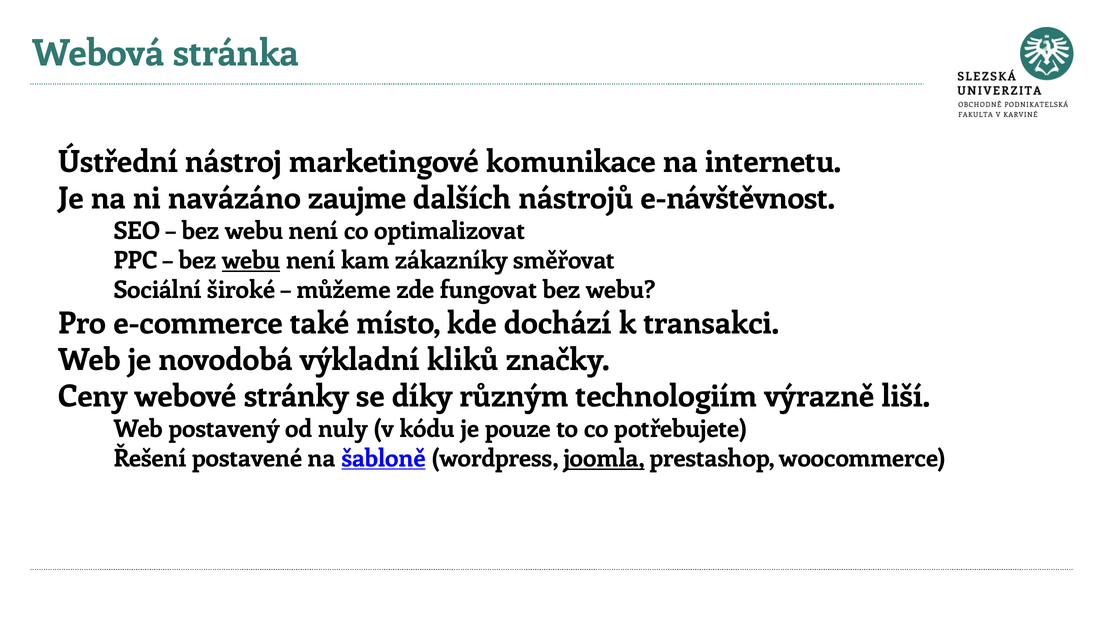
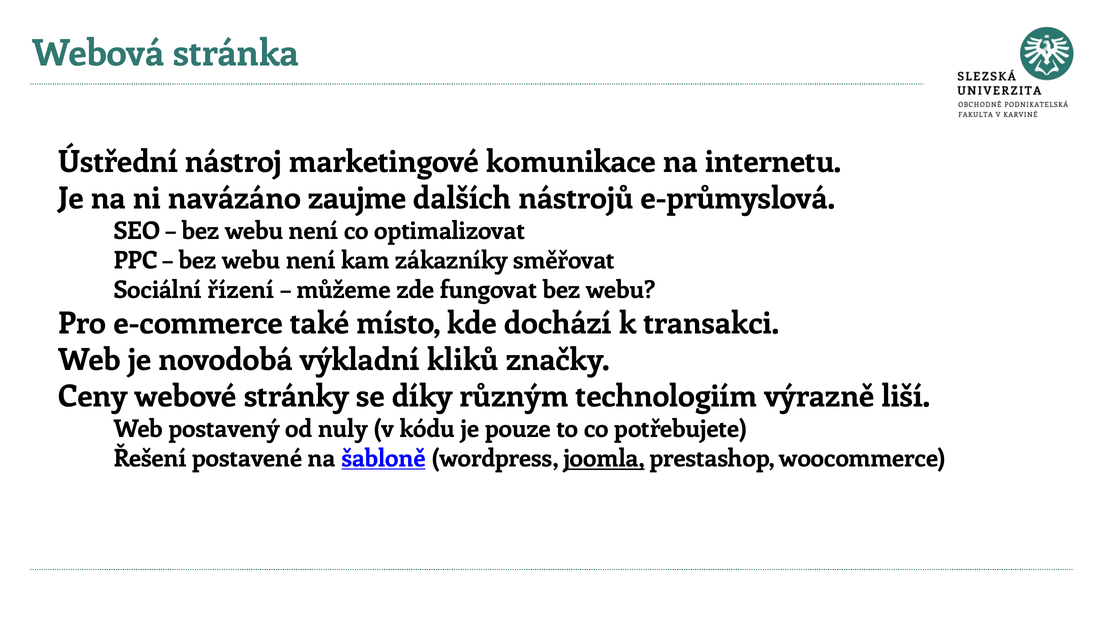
e-návštěvnost: e-návštěvnost -> e-průmyslová (738, 199)
webu underline: present -> none (251, 261)
široké: široké -> řízení (241, 290)
